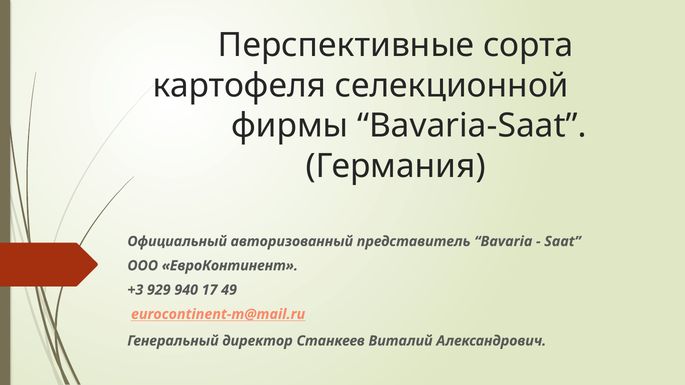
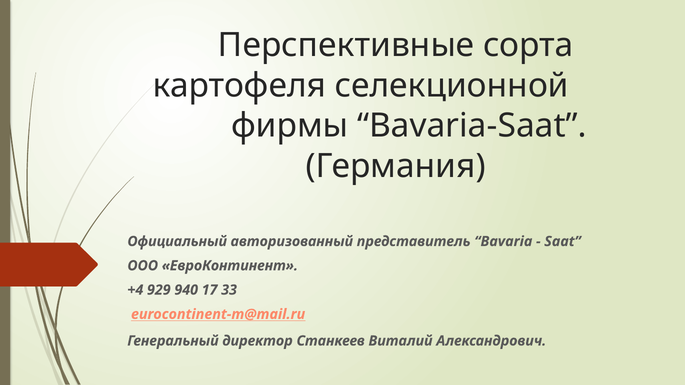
+3: +3 -> +4 (135, 290)
49: 49 -> 33 (229, 290)
